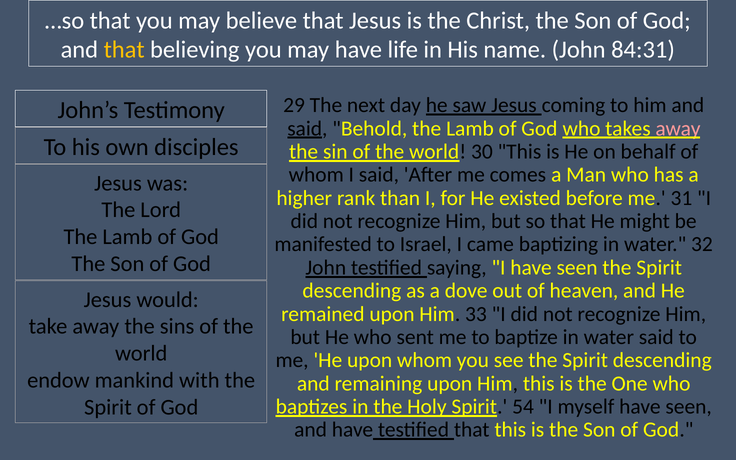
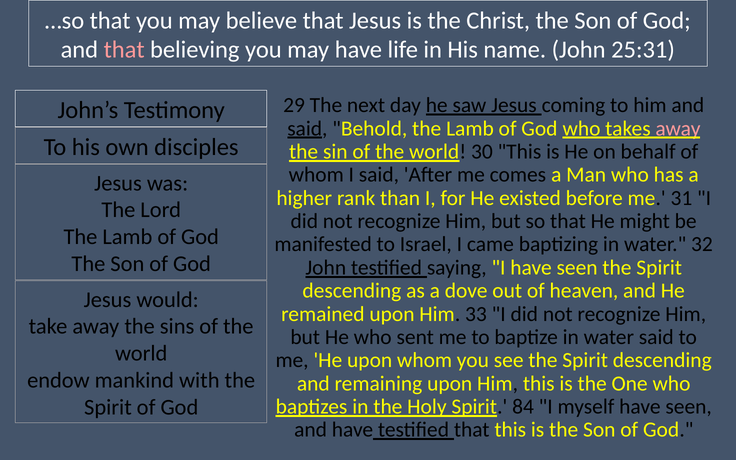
that colour: yellow -> pink (124, 50)
84:31: 84:31 -> 25:31 (643, 50)
54: 54 -> 84 (523, 407)
